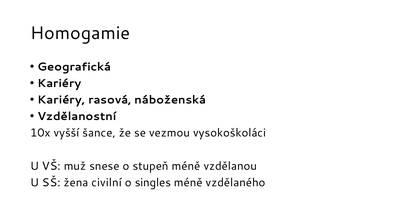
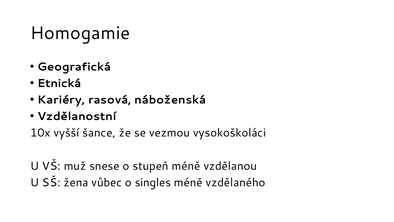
Kariéry: Kariéry -> Etnická (59, 83)
civilní: civilní -> vůbec (107, 182)
